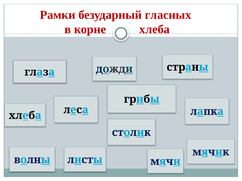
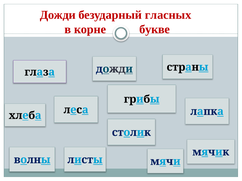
Рамки: Рамки -> Дожди (58, 15)
корне хлеба: хлеба -> букве (155, 29)
